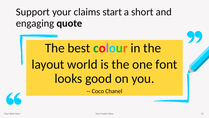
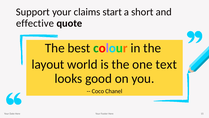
engaging: engaging -> effective (35, 23)
font: font -> text (166, 64)
